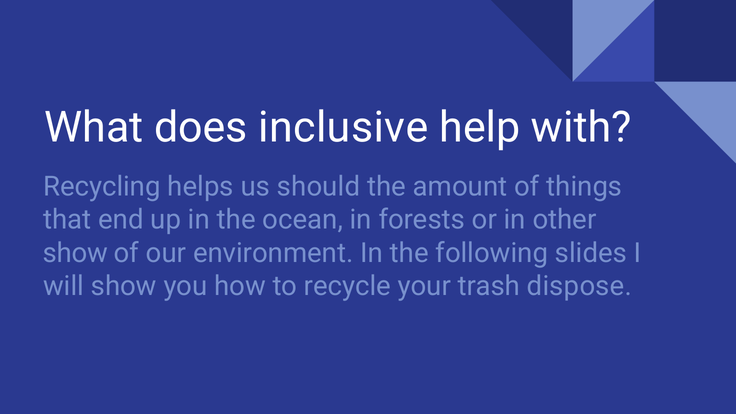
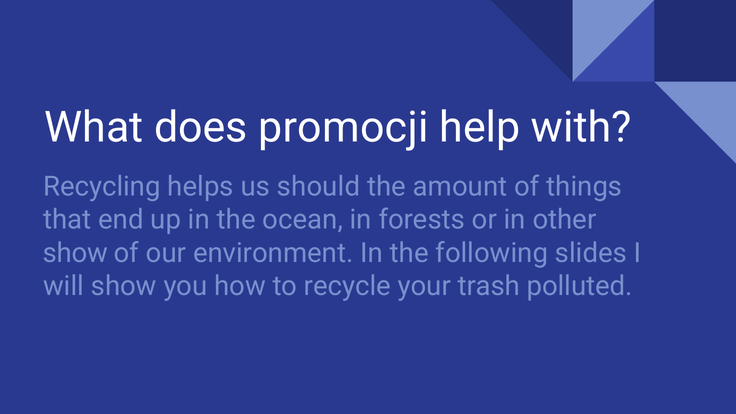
inclusive: inclusive -> promocji (343, 127)
dispose: dispose -> polluted (580, 286)
